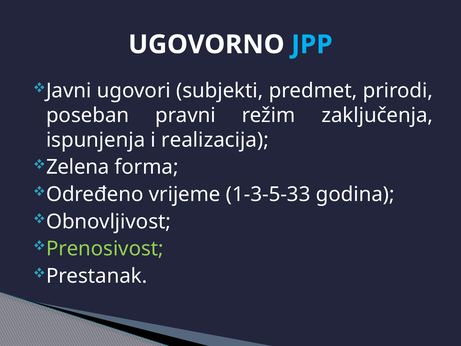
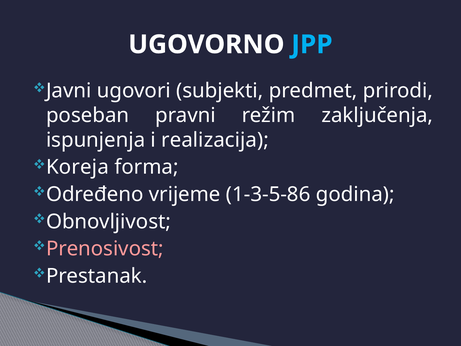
Zelena: Zelena -> Koreja (78, 167)
1-3-5-33: 1-3-5-33 -> 1-3-5-86 (268, 194)
Prenosivost colour: light green -> pink (105, 249)
